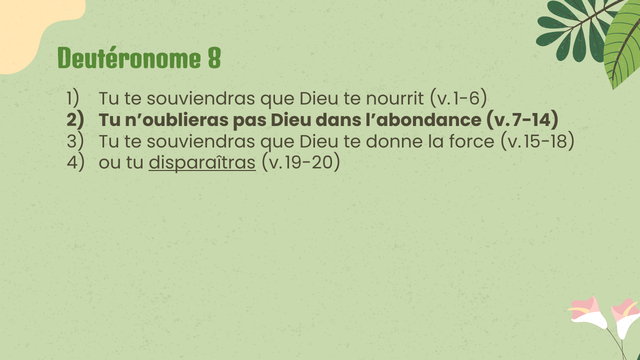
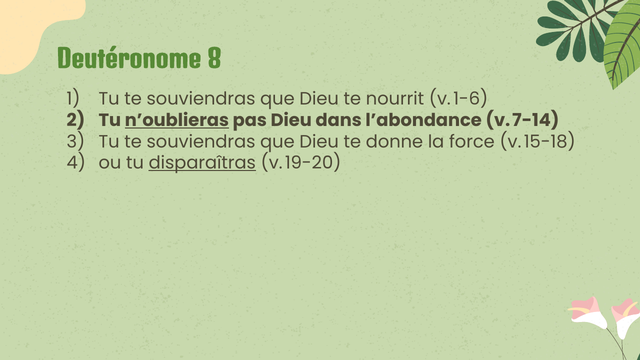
n’oublieras underline: none -> present (177, 120)
